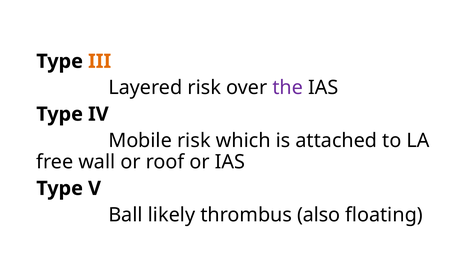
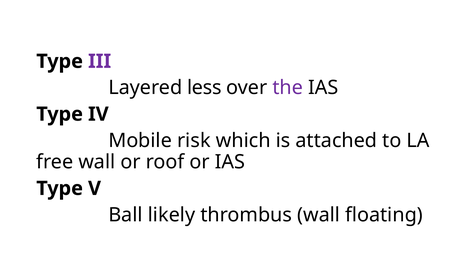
III colour: orange -> purple (100, 61)
Layered risk: risk -> less (204, 88)
thrombus also: also -> wall (319, 215)
